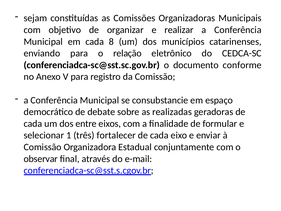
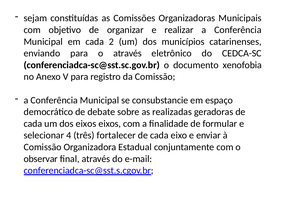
8: 8 -> 2 (111, 42)
o relação: relação -> através (127, 53)
conforme: conforme -> xenofobia (242, 65)
dos entre: entre -> eixos (86, 123)
1: 1 -> 4 (69, 135)
